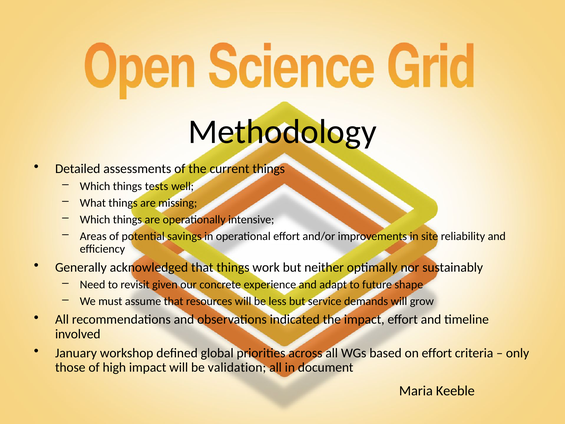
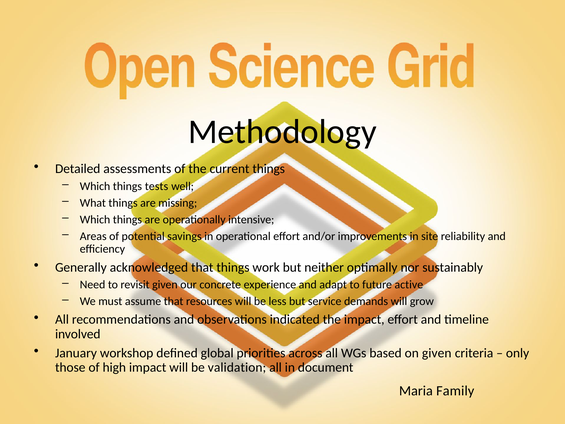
shape: shape -> active (409, 284)
on effort: effort -> given (437, 353)
Keeble: Keeble -> Family (455, 391)
